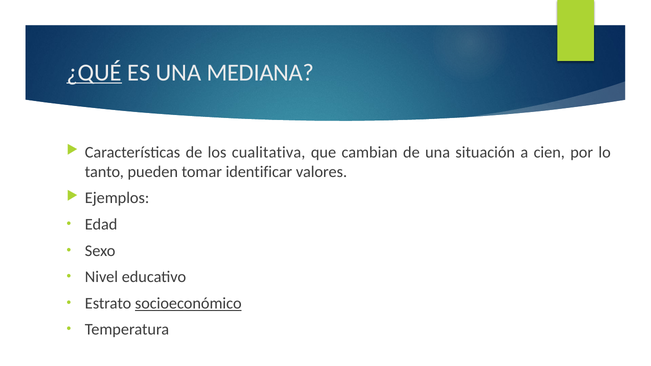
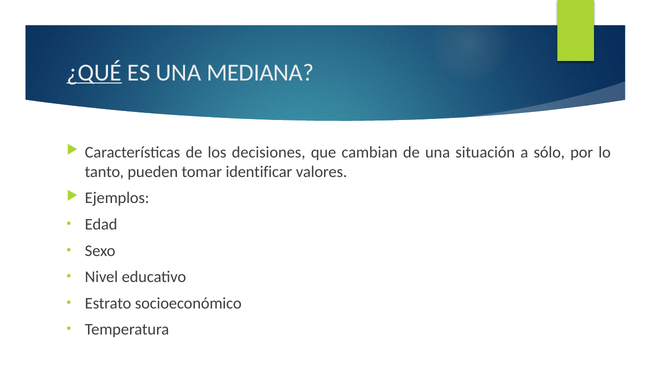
cualitativa: cualitativa -> decisiones (269, 152)
cien: cien -> sólo (549, 152)
socioeconómico underline: present -> none (188, 303)
